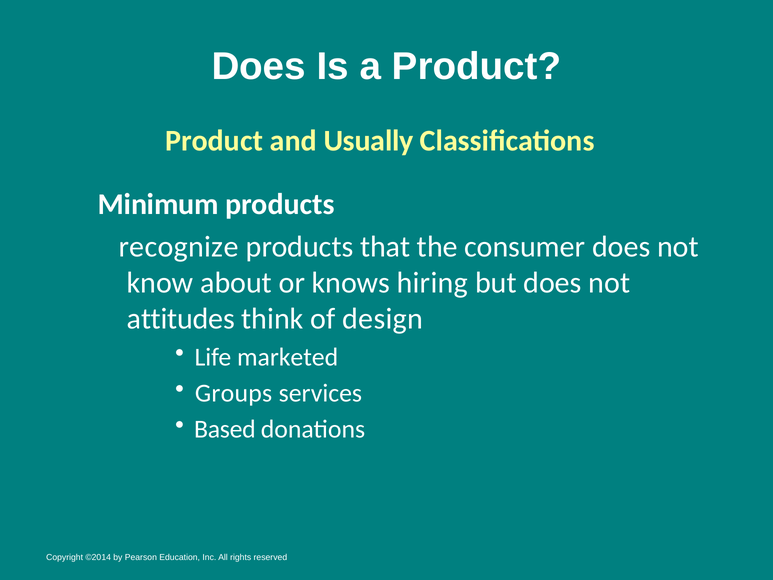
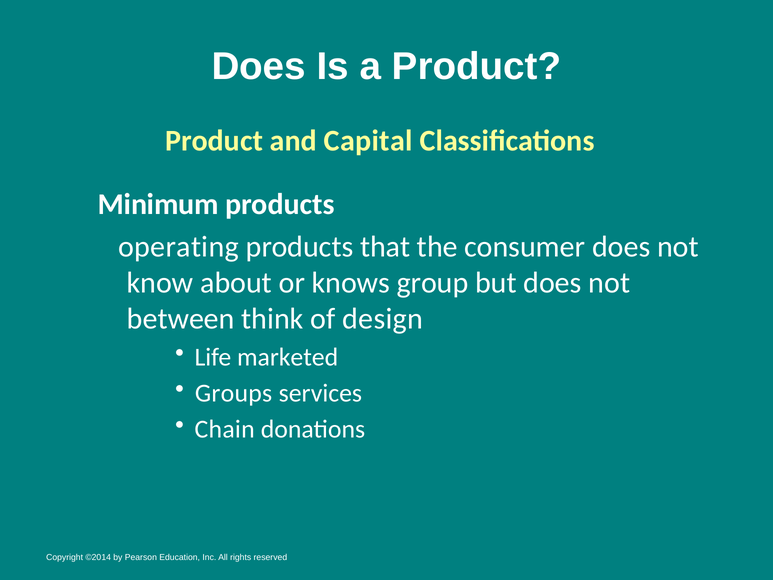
Usually: Usually -> Capital (368, 141)
recognize: recognize -> operating (179, 247)
hiring: hiring -> group (432, 283)
attitudes: attitudes -> between (181, 319)
Based: Based -> Chain (225, 429)
